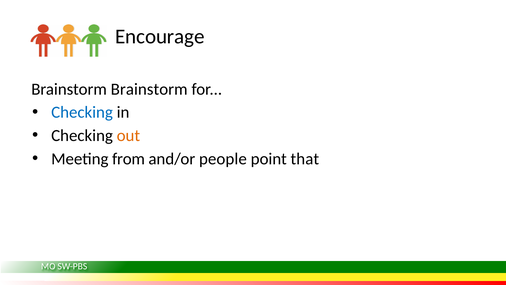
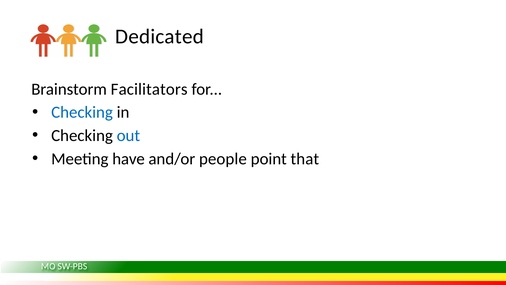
Encourage: Encourage -> Dedicated (160, 37)
Brainstorm Brainstorm: Brainstorm -> Facilitators (149, 89)
out colour: orange -> blue (128, 135)
from: from -> have (129, 159)
